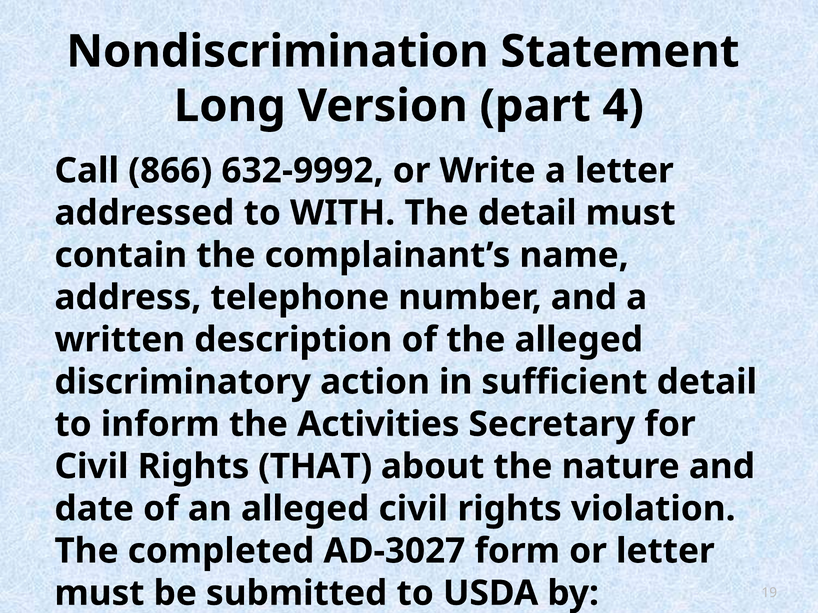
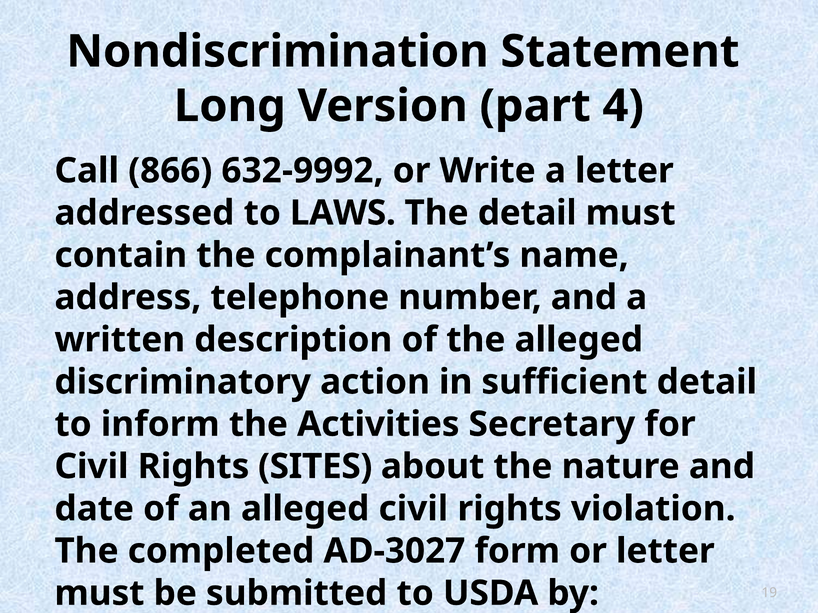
WITH: WITH -> LAWS (343, 213)
THAT: THAT -> SITES (315, 467)
